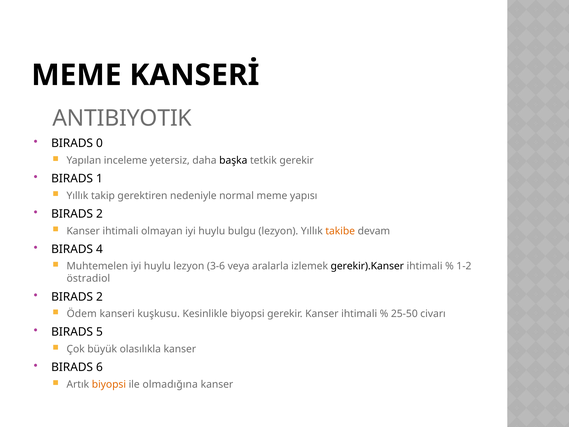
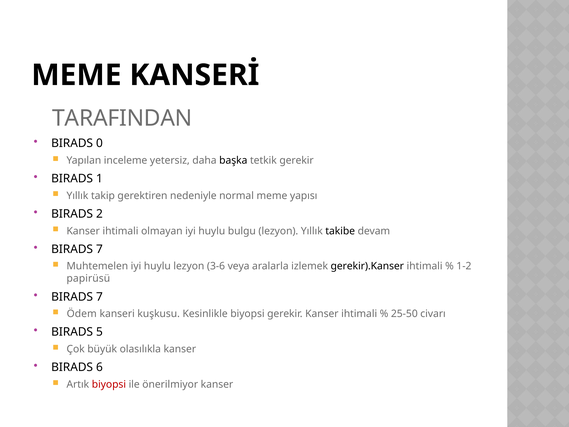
ANTIBIYOTIK: ANTIBIYOTIK -> TARAFINDAN (122, 118)
takibe colour: orange -> black (340, 231)
4: 4 -> 7 (99, 249)
östradiol: östradiol -> papirüsü (88, 278)
2: 2 -> 7 (99, 297)
biyopsi colour: orange -> red (109, 384)
olmadığına: olmadığına -> önerilmiyor (170, 384)
